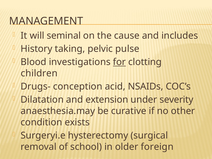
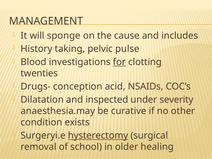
seminal: seminal -> sponge (64, 36)
children: children -> twenties (39, 73)
extension: extension -> inspected (107, 100)
hysterectomy underline: none -> present (98, 136)
foreign: foreign -> healing (157, 147)
